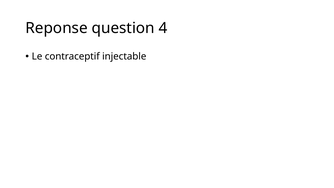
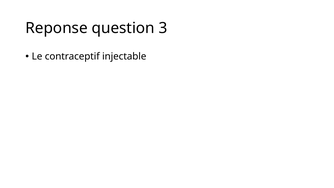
4: 4 -> 3 (163, 28)
